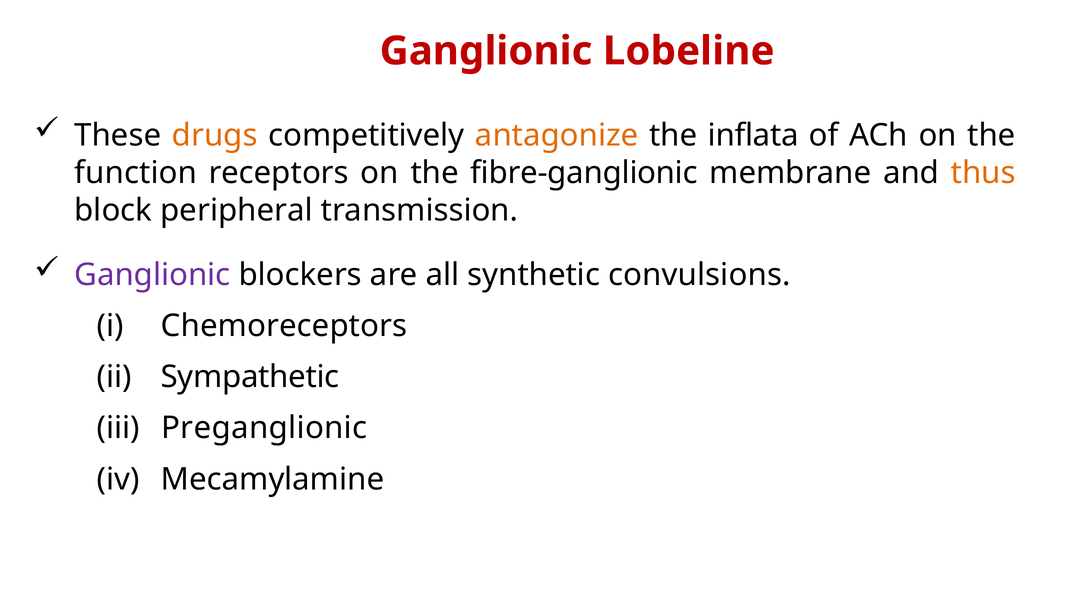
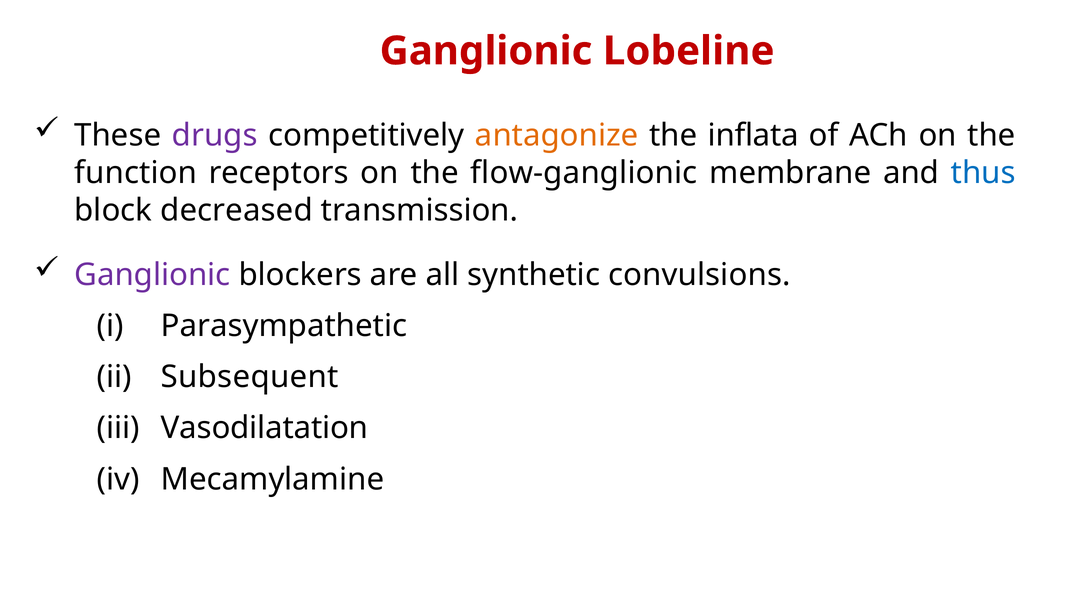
drugs colour: orange -> purple (215, 135)
fibre-ganglionic: fibre-ganglionic -> flow-ganglionic (584, 173)
thus colour: orange -> blue (983, 173)
peripheral: peripheral -> decreased (237, 210)
Chemoreceptors: Chemoreceptors -> Parasympathetic (284, 326)
Sympathetic: Sympathetic -> Subsequent (250, 377)
Preganglionic: Preganglionic -> Vasodilatation (264, 428)
